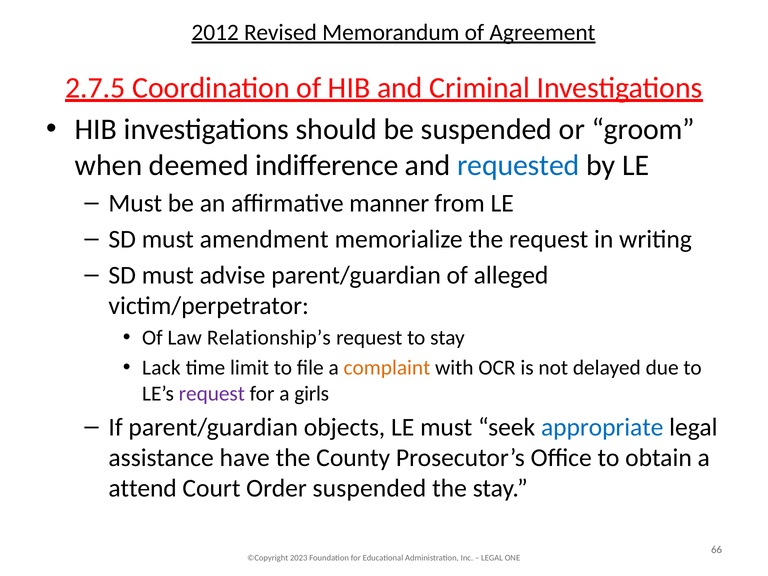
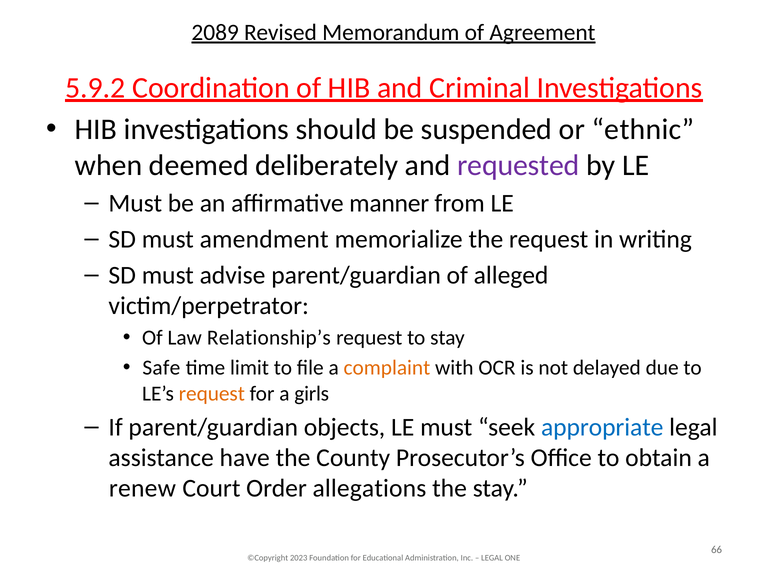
2012: 2012 -> 2089 (215, 32)
2.7.5: 2.7.5 -> 5.9.2 (95, 88)
groom: groom -> ethnic (643, 130)
indifference: indifference -> deliberately (327, 165)
requested colour: blue -> purple (518, 165)
Lack: Lack -> Safe (161, 368)
request colour: purple -> orange (212, 393)
attend: attend -> renew (142, 489)
Order suspended: suspended -> allegations (369, 489)
